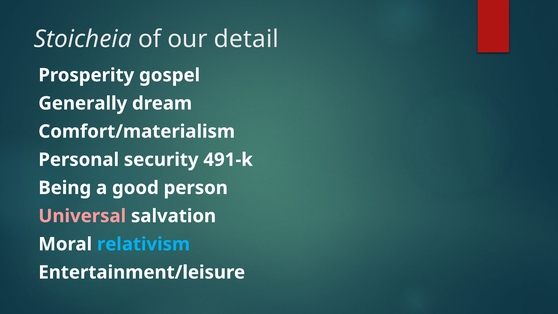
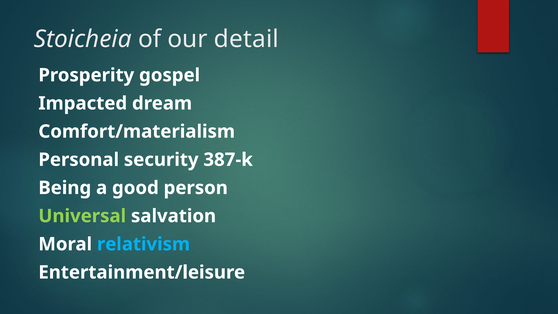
Generally: Generally -> Impacted (83, 103)
491-k: 491-k -> 387-k (228, 160)
Universal colour: pink -> light green (82, 216)
